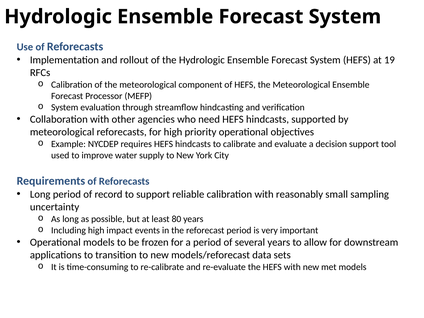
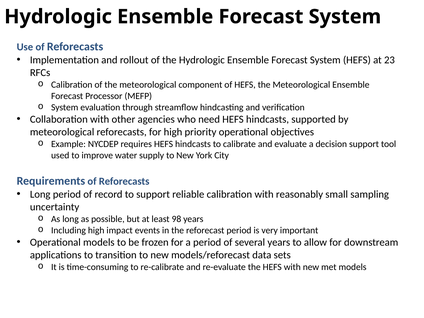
19: 19 -> 23 (389, 60)
80: 80 -> 98 (176, 219)
